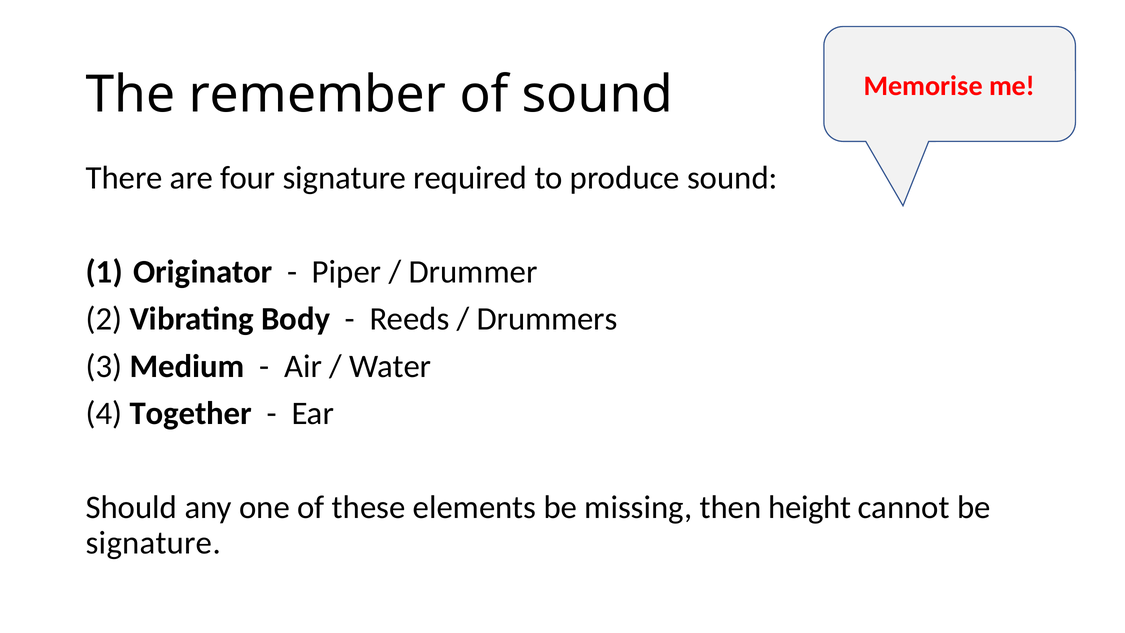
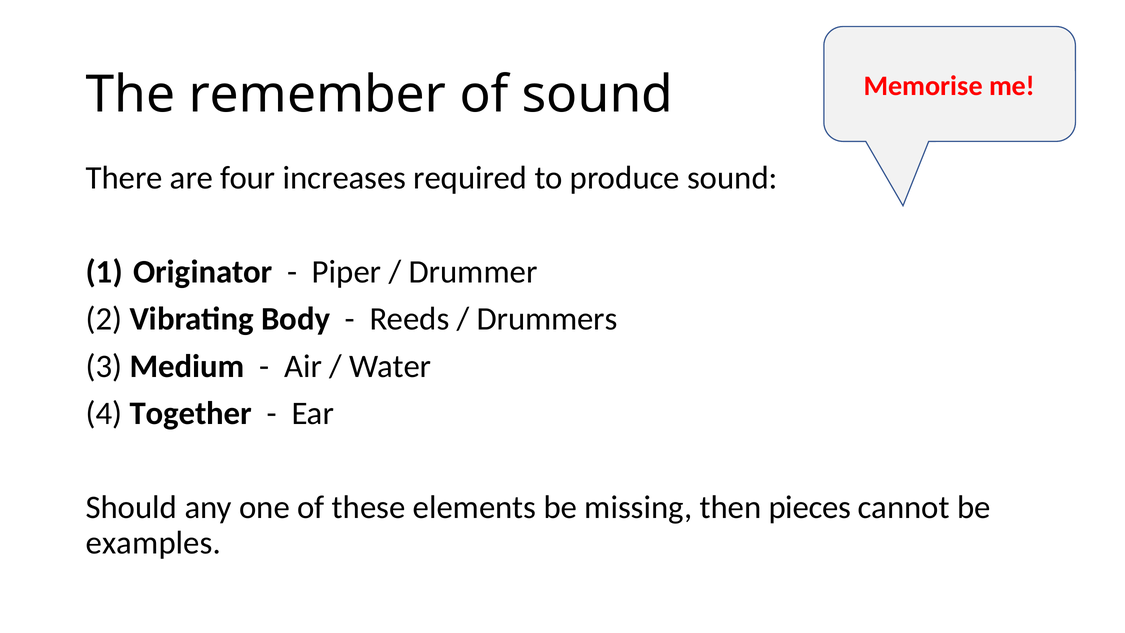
four signature: signature -> increases (345, 178)
height: height -> pieces (810, 507)
signature: signature -> examples (153, 543)
